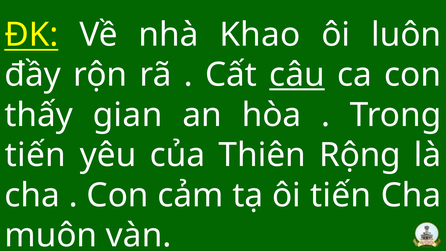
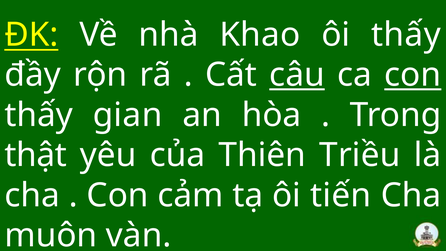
ôi luôn: luôn -> thấy (406, 35)
con underline: none -> present (413, 75)
tiến: tiến -> thật (36, 155)
Rộng: Rộng -> Triều (360, 155)
